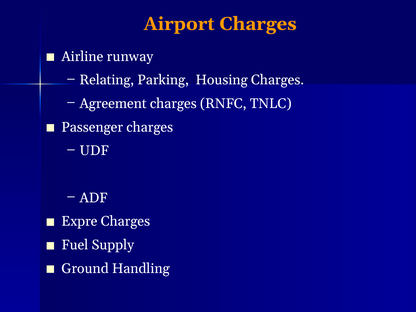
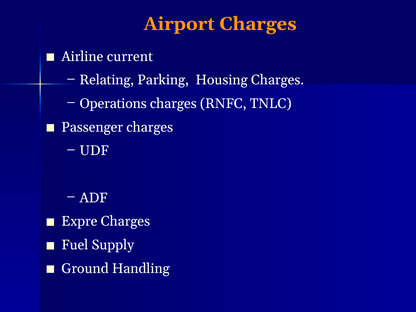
runway: runway -> current (130, 56)
Agreement: Agreement -> Operations (113, 104)
